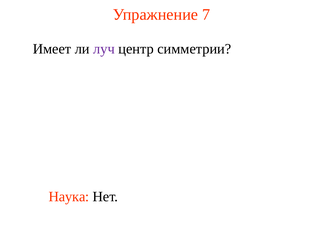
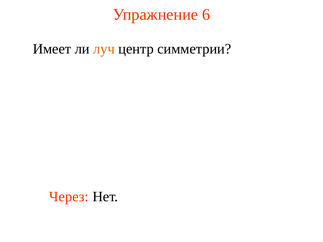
7: 7 -> 6 (206, 15)
луч colour: purple -> orange (104, 49)
Наука: Наука -> Через (69, 197)
